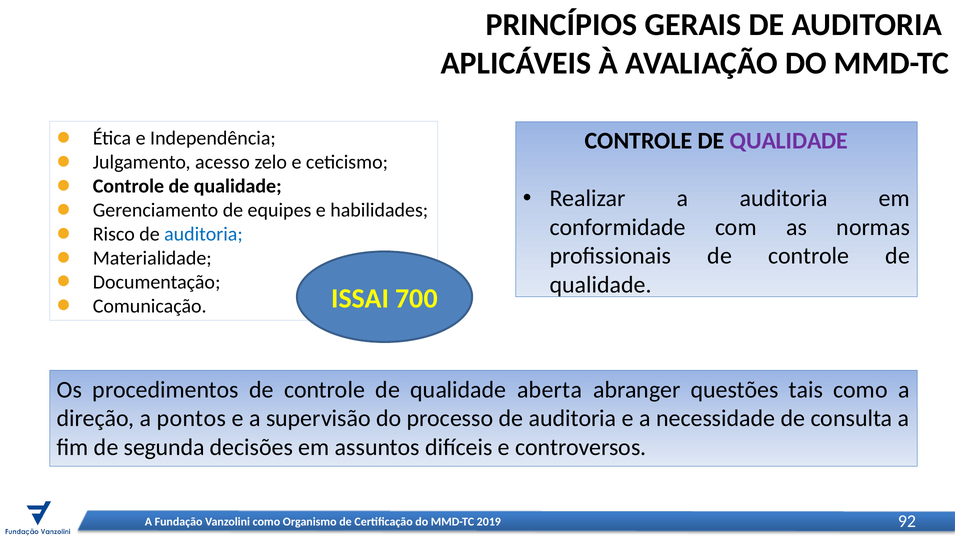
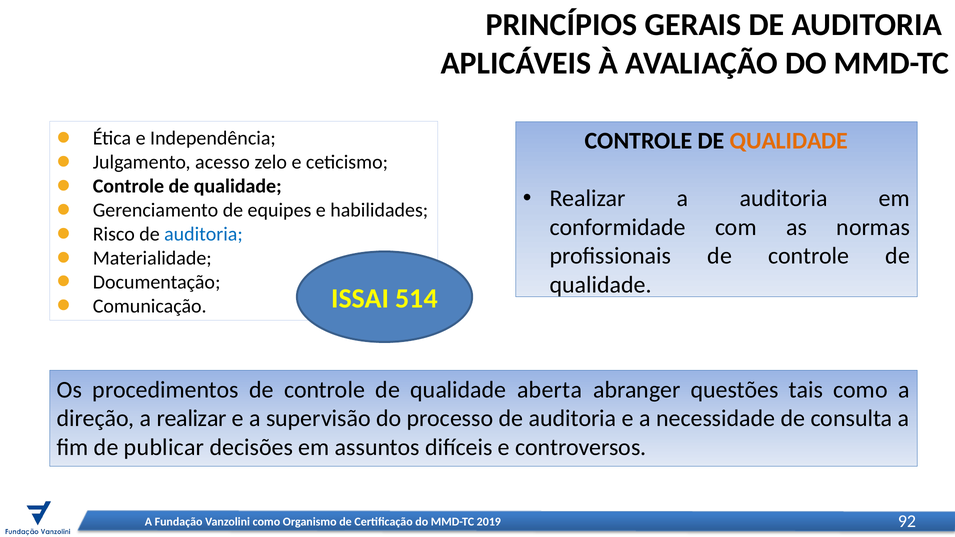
QUALIDADE colour: purple -> orange (789, 141)
700: 700 -> 514 (416, 299)
a pontos: pontos -> realizar (192, 418)
segunda: segunda -> publicar (164, 447)
